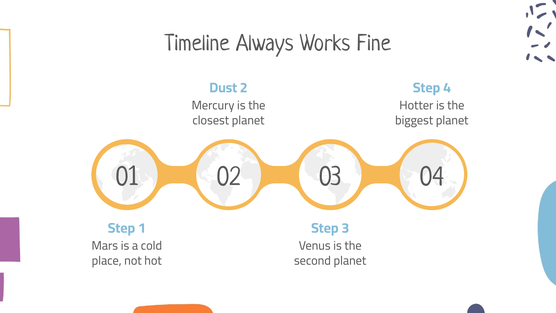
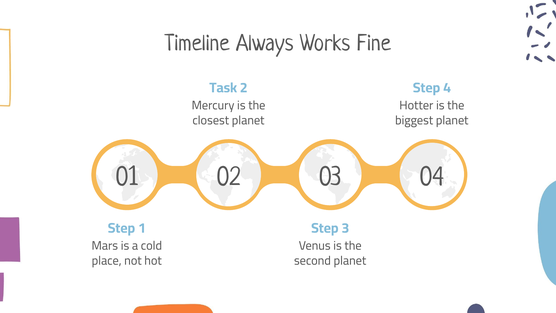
Dust: Dust -> Task (223, 88)
